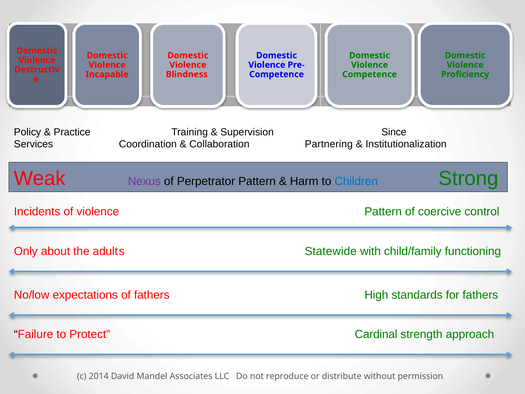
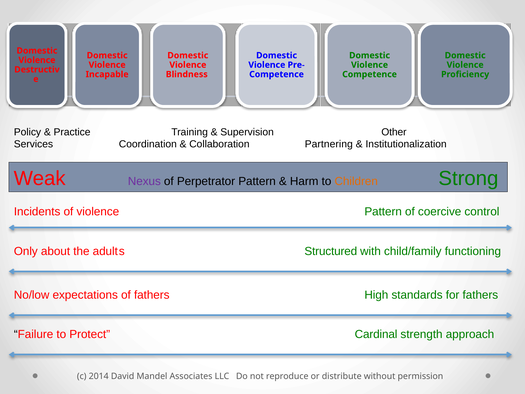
Since: Since -> Other (394, 132)
Children colour: blue -> orange (356, 181)
Statewide: Statewide -> Structured (331, 251)
